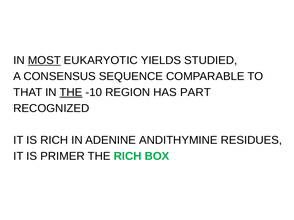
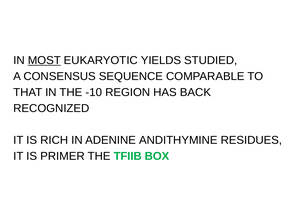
THE underline: present -> none (71, 93)
PART: PART -> BACK (196, 93)
THE RICH: RICH -> TFIIB (128, 156)
